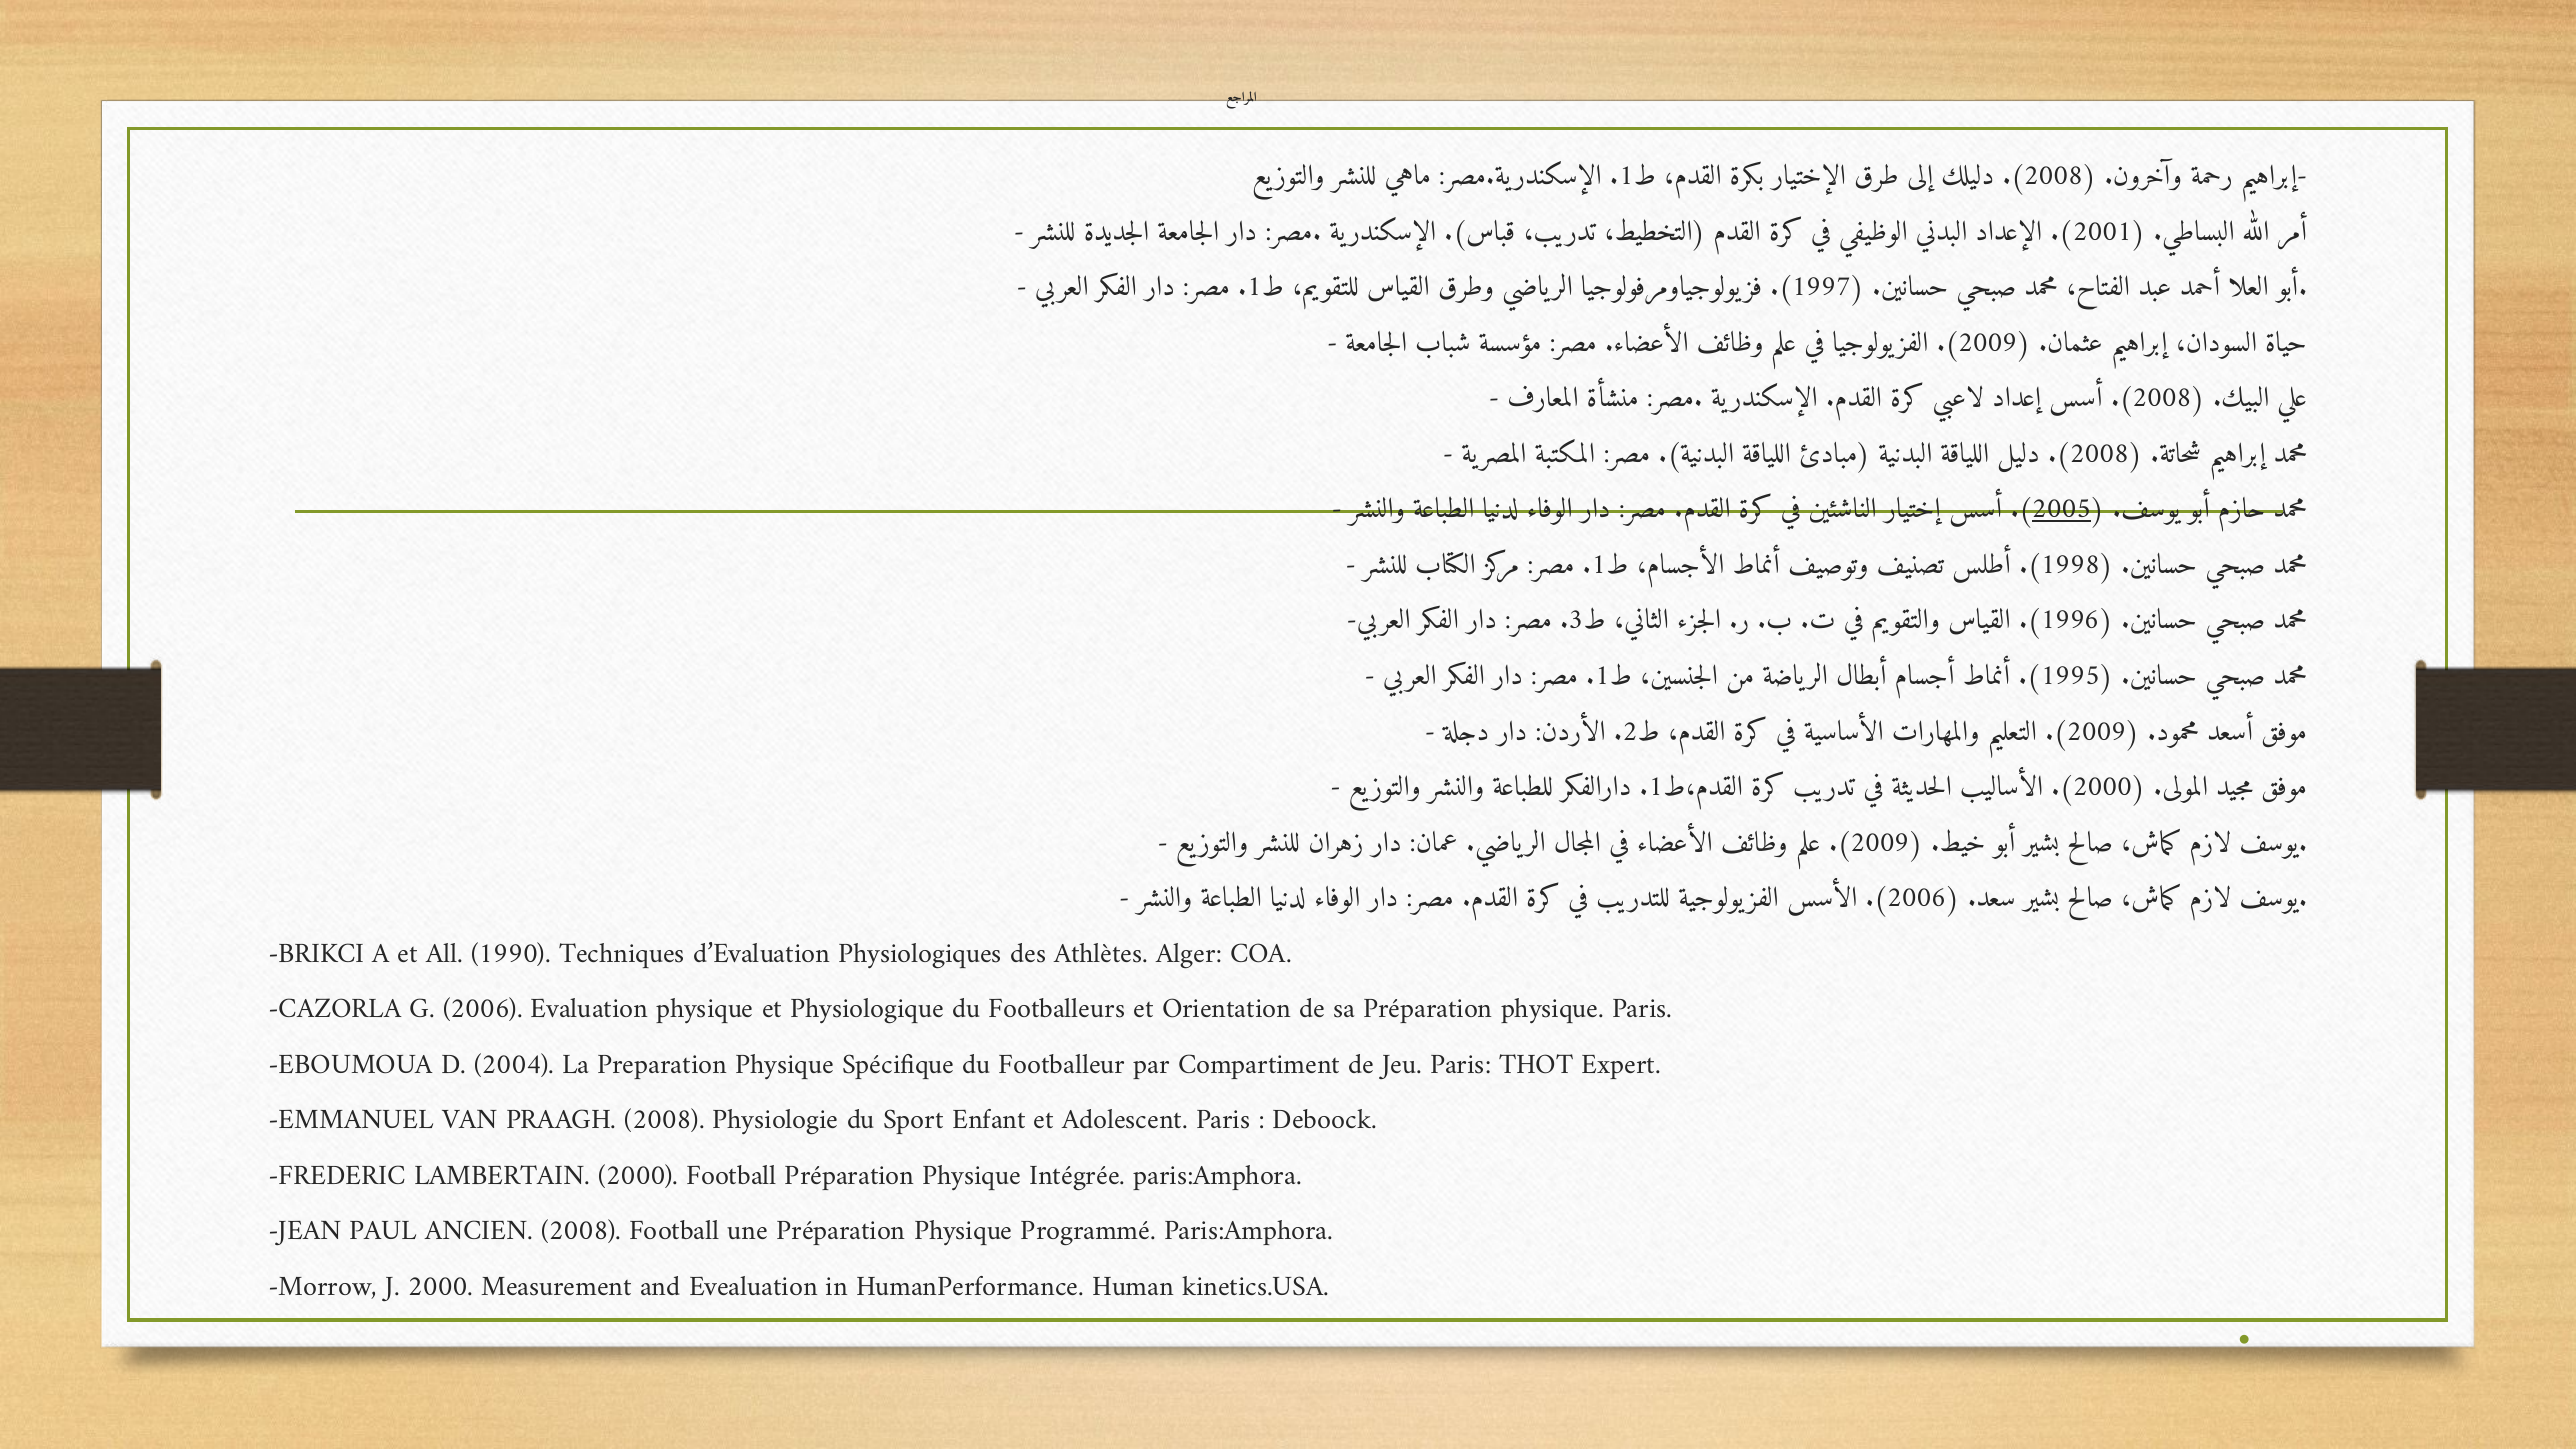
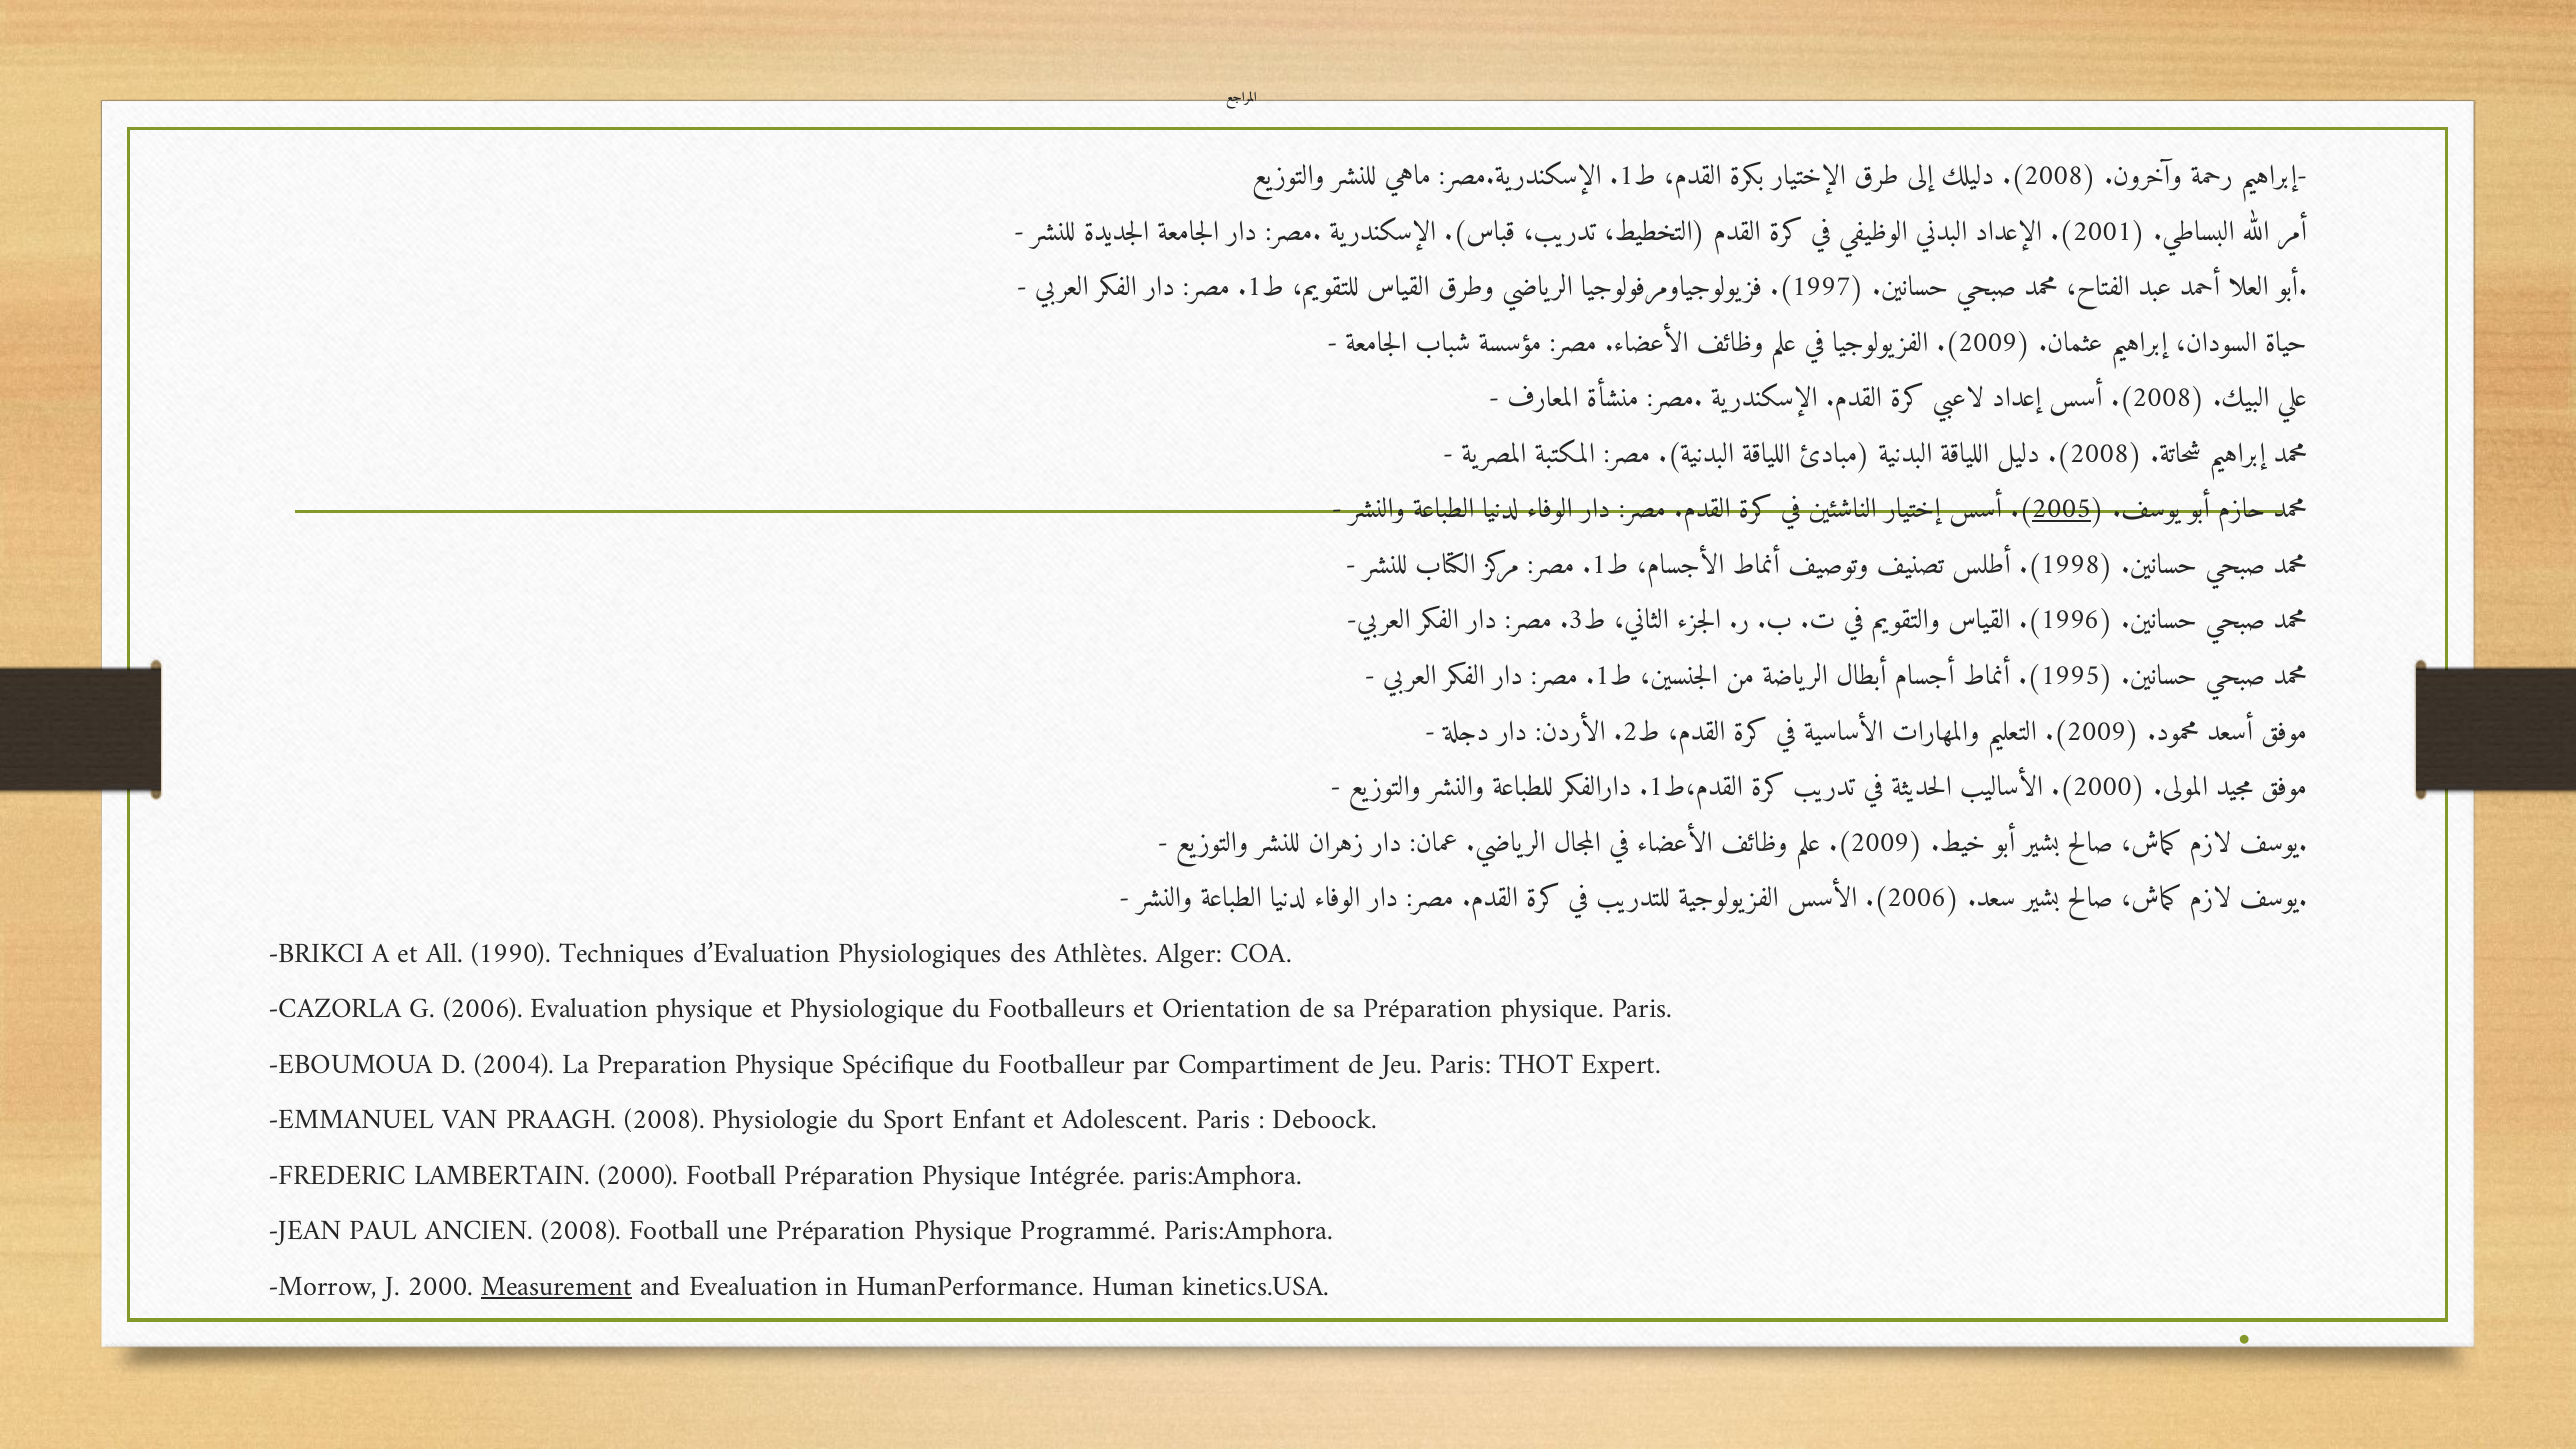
Measurement underline: none -> present (557, 1286)
